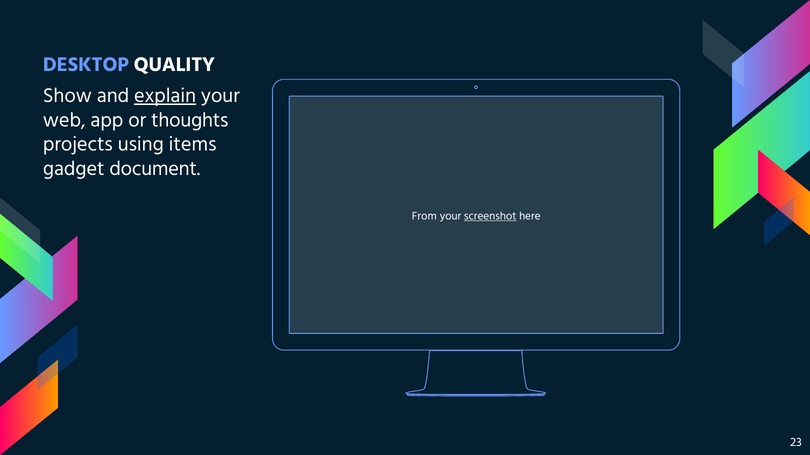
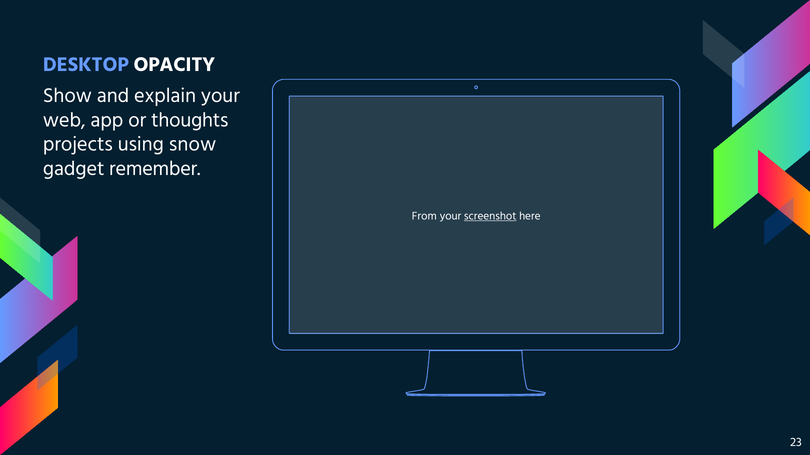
QUALITY: QUALITY -> OPACITY (174, 65)
explain underline: present -> none (165, 96)
items: items -> snow (193, 144)
document: document -> remember (155, 169)
